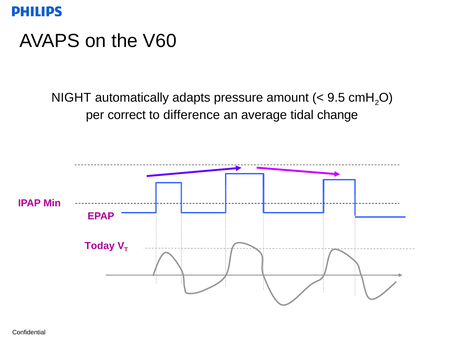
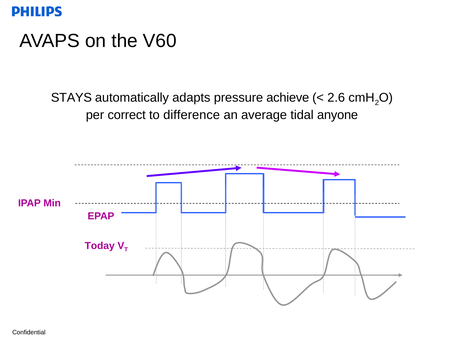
NIGHT: NIGHT -> STAYS (71, 97)
amount: amount -> achieve (288, 97)
9.5: 9.5 -> 2.6 (336, 97)
change: change -> anyone (338, 115)
